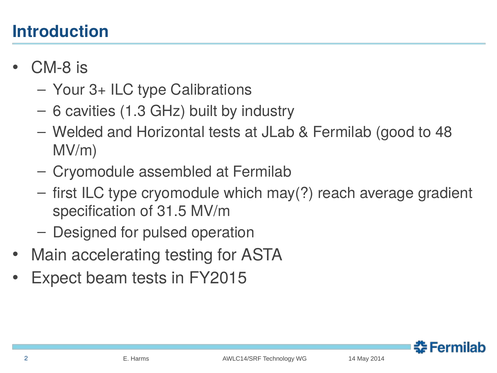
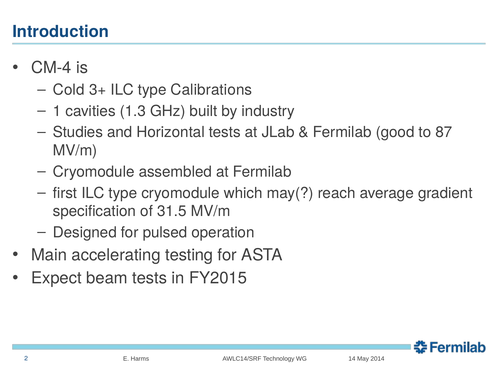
CM-8: CM-8 -> CM-4 (51, 68)
Your: Your -> Cold (69, 90)
6: 6 -> 1 (57, 111)
Welded: Welded -> Studies (78, 132)
48: 48 -> 87 (444, 132)
